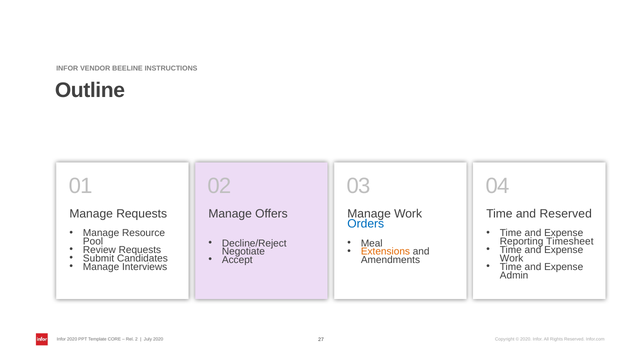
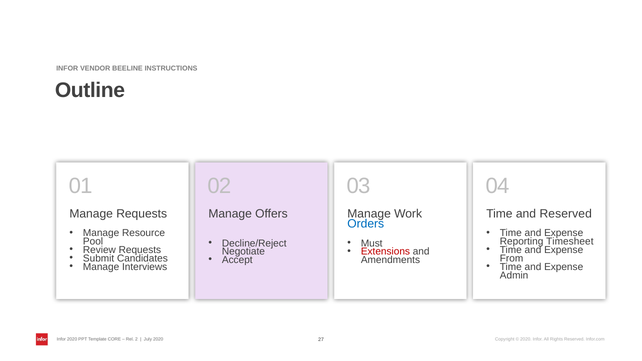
Meal: Meal -> Must (372, 243)
Extensions colour: orange -> red (385, 252)
Work: Work -> From (512, 258)
